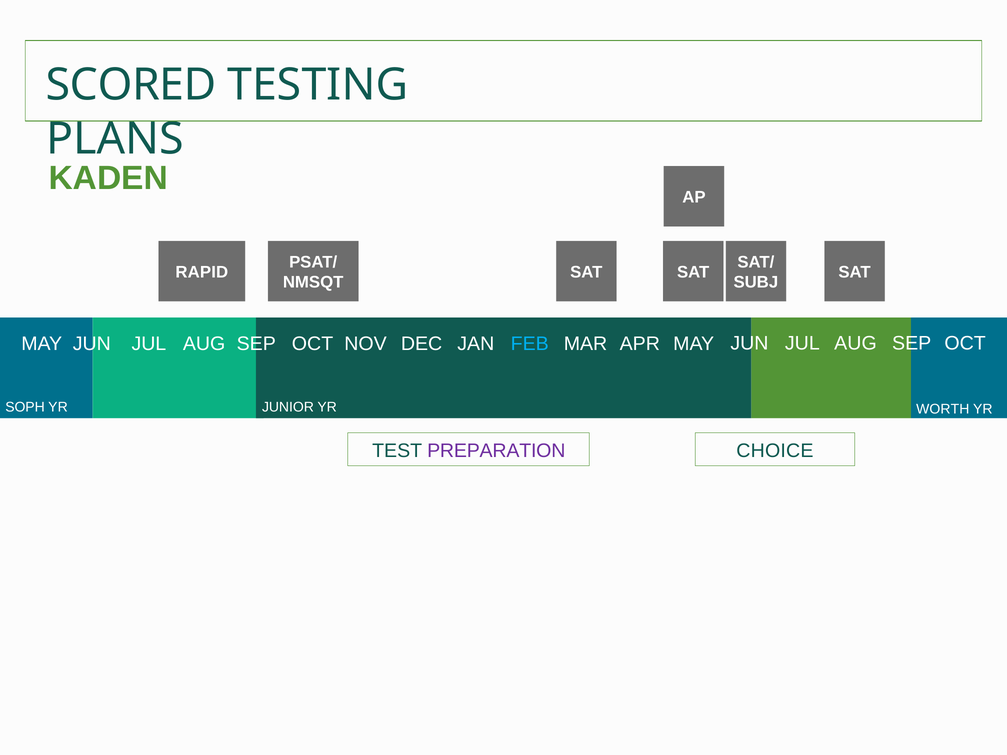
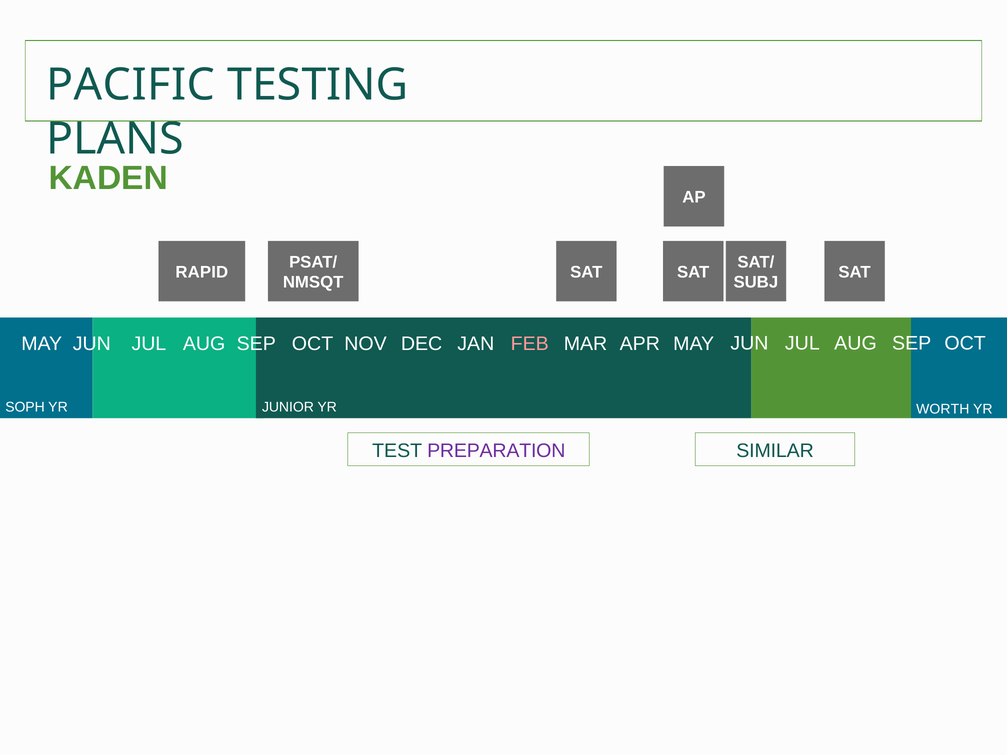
SCORED: SCORED -> PACIFIC (131, 85)
FEB colour: light blue -> pink (530, 344)
CHOICE: CHOICE -> SIMILAR (775, 451)
